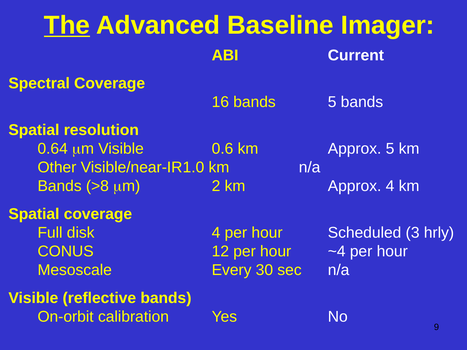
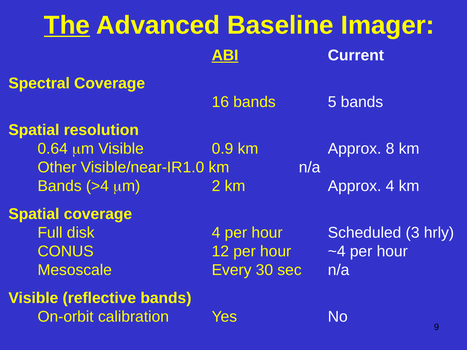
ABI underline: none -> present (225, 56)
0.6: 0.6 -> 0.9 (222, 149)
Approx 5: 5 -> 8 (390, 149)
>8: >8 -> >4 (97, 186)
